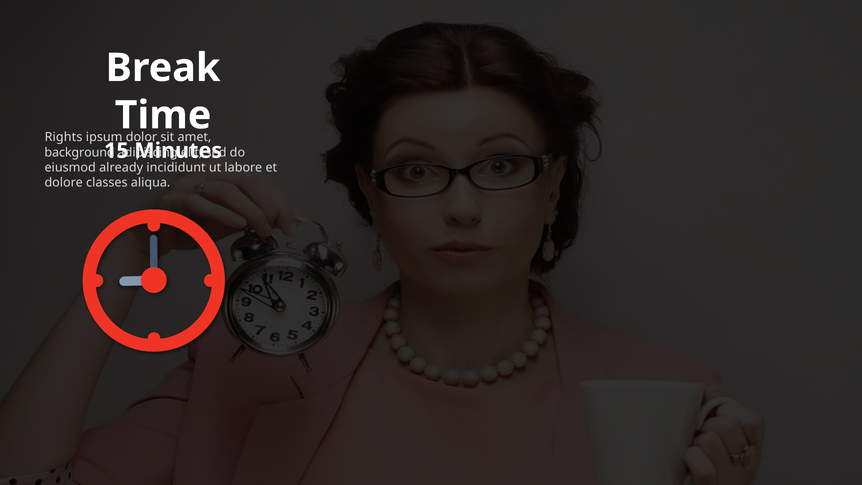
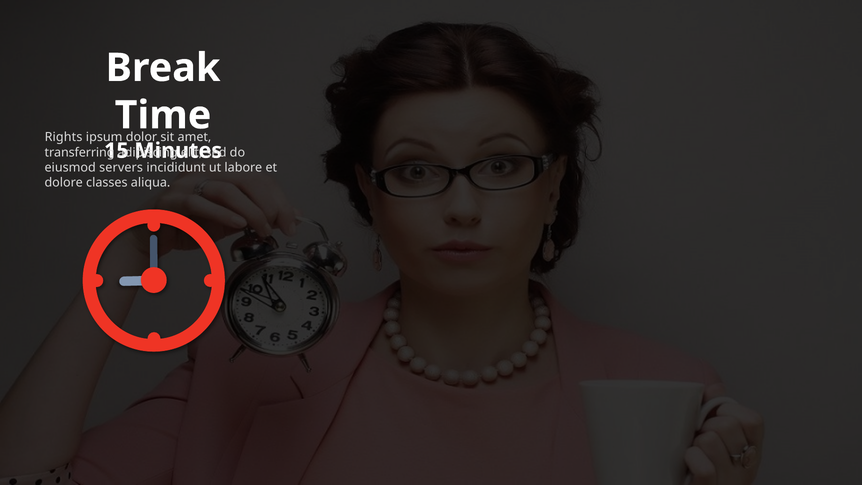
background: background -> transferring (80, 152)
already: already -> servers (121, 167)
